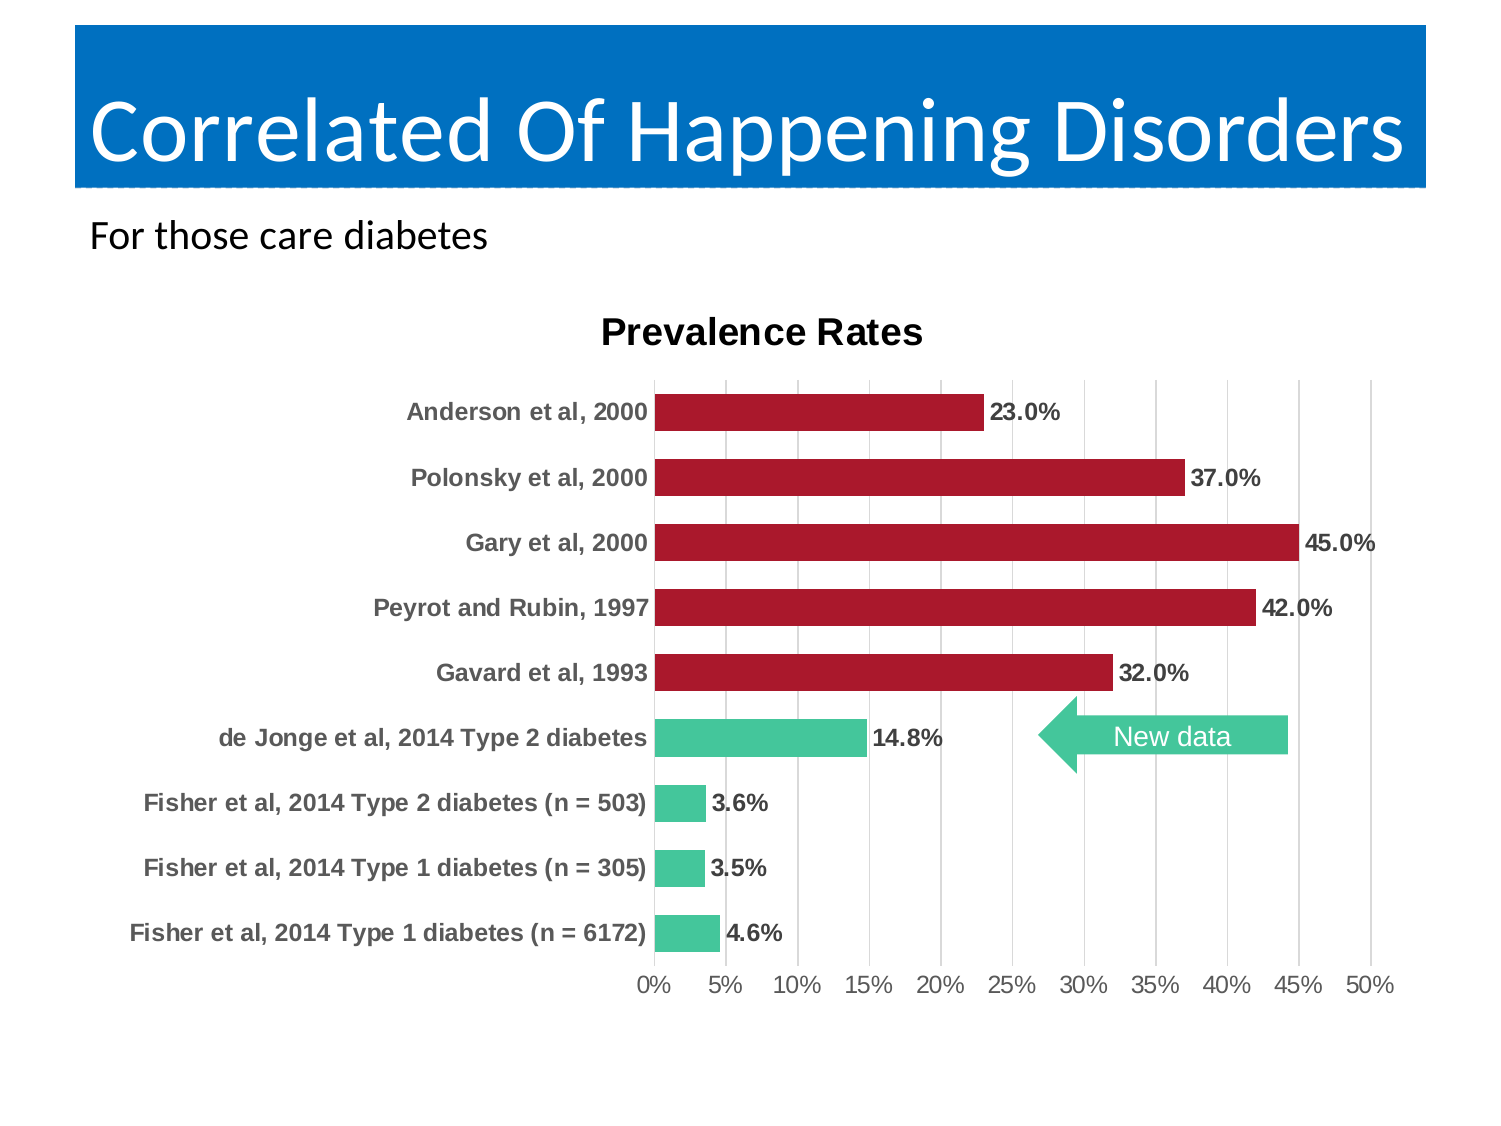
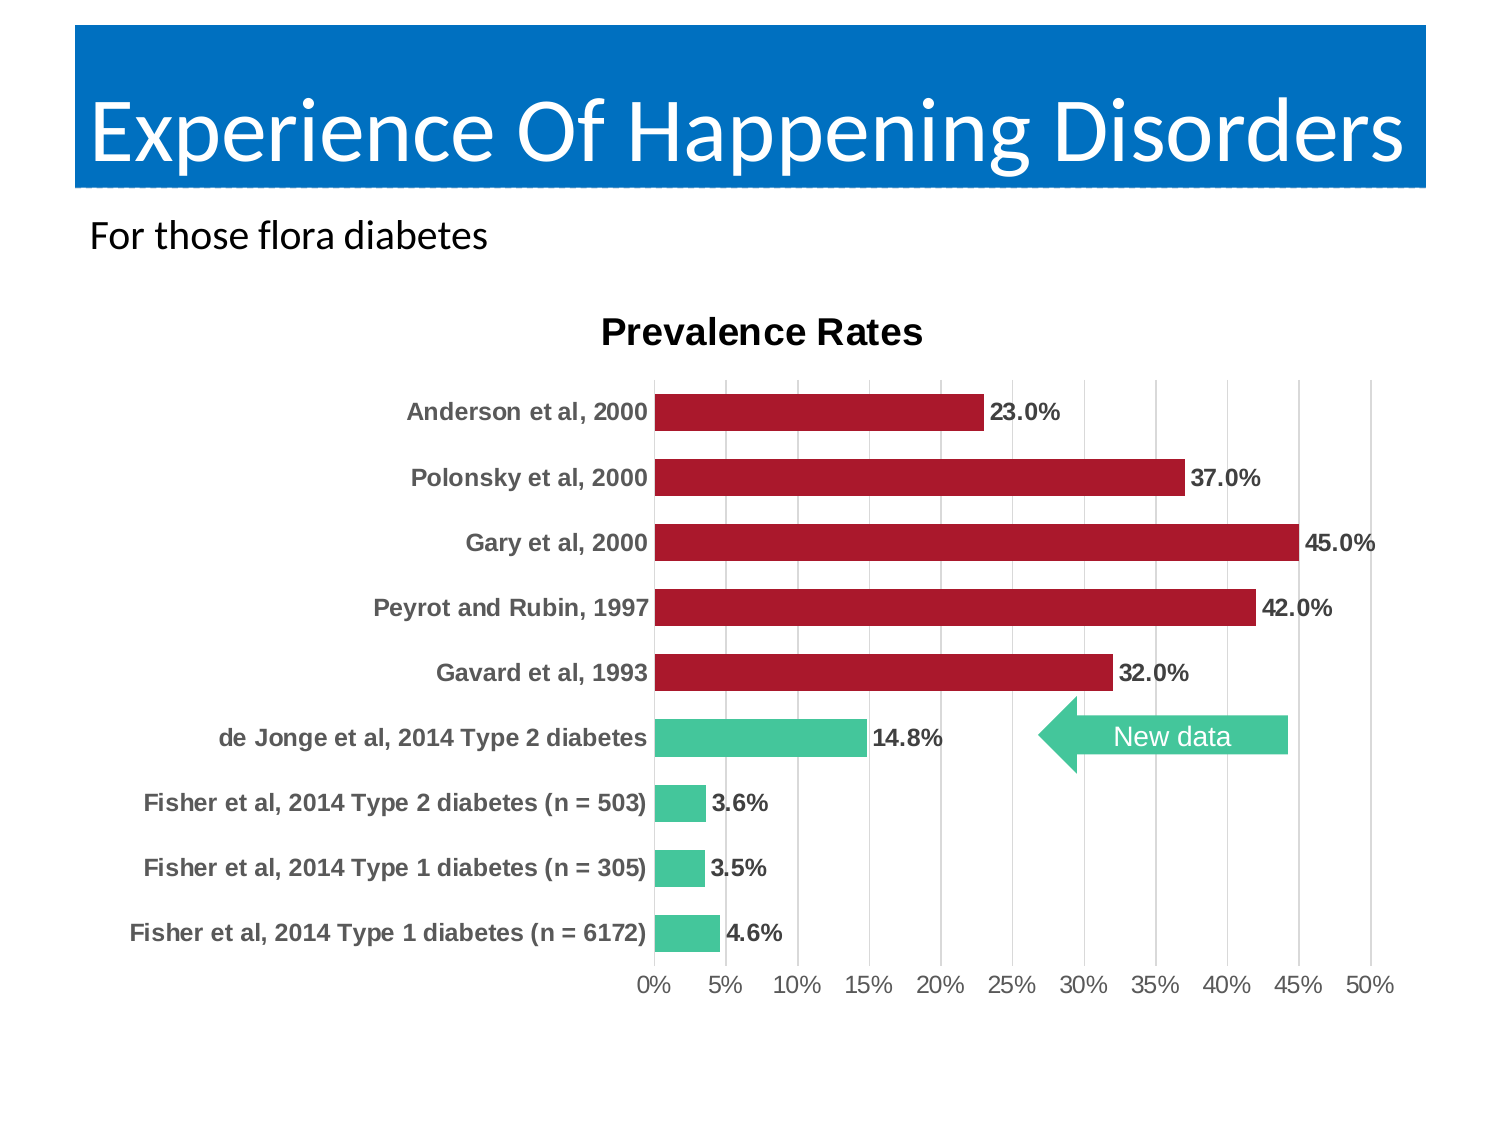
Correlated: Correlated -> Experience (293, 132)
care: care -> flora (297, 236)
